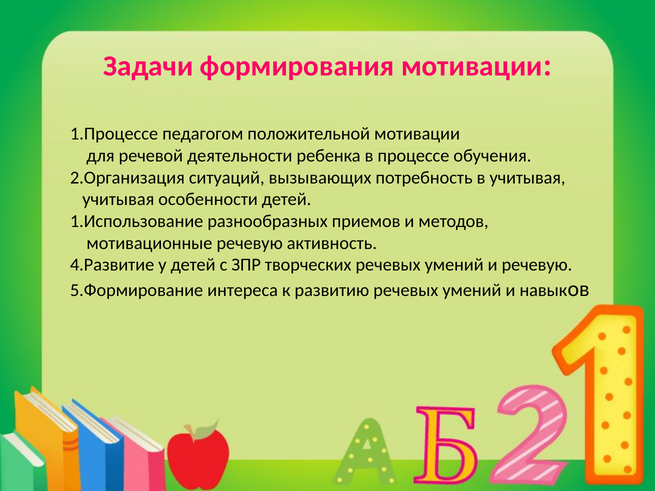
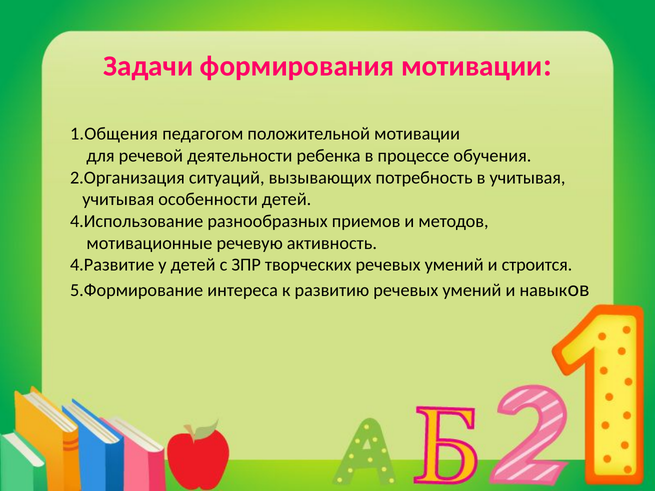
1.Процессе: 1.Процессе -> 1.Общения (114, 134)
1.Использование: 1.Использование -> 4.Использование (137, 221)
и речевую: речевую -> строится (537, 265)
